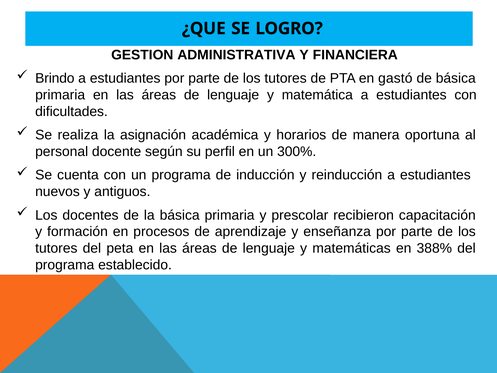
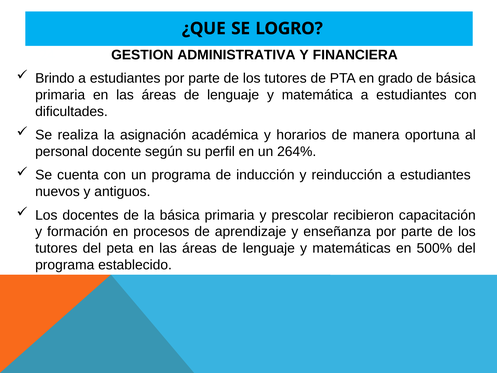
gastó: gastó -> grado (395, 78)
300%: 300% -> 264% (297, 151)
388%: 388% -> 500% (434, 248)
